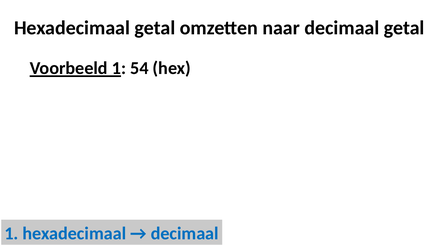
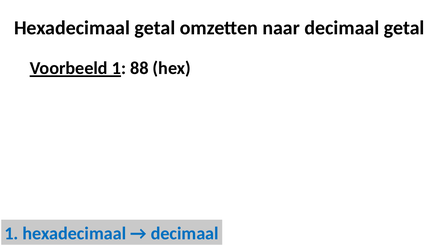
54: 54 -> 88 (139, 68)
